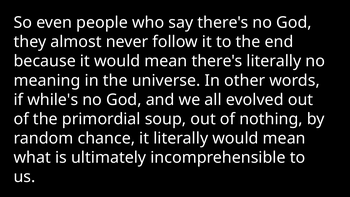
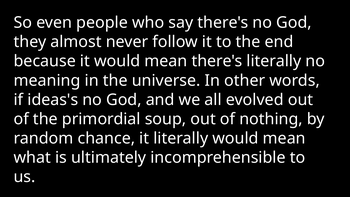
while's: while's -> ideas's (53, 100)
